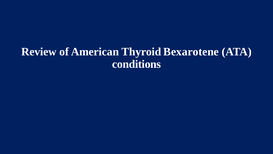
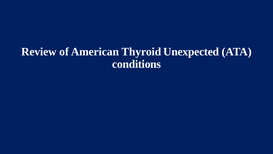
Bexarotene: Bexarotene -> Unexpected (191, 52)
